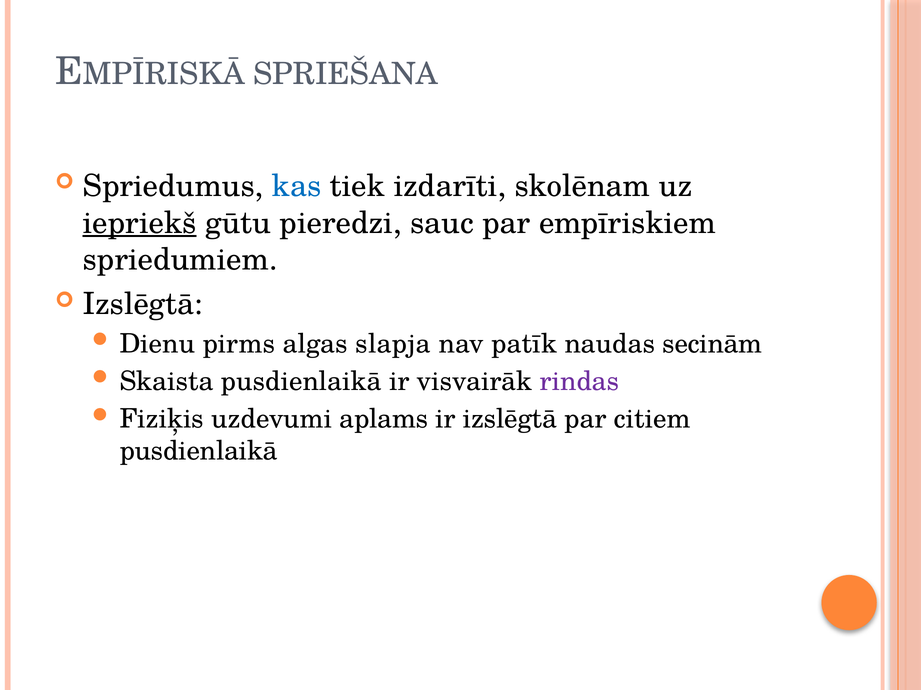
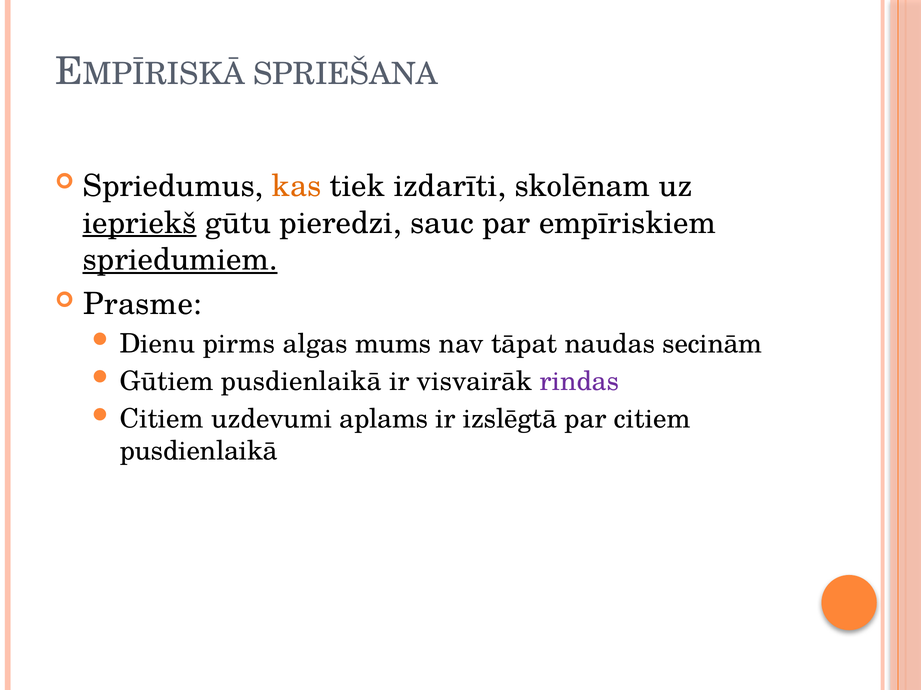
kas colour: blue -> orange (297, 186)
spriedumiem underline: none -> present (180, 260)
Izslēgtā: Izslēgtā -> Prasme (143, 304)
slapja: slapja -> mums (393, 344)
patīk: patīk -> tāpat (524, 344)
Skaista: Skaista -> Gūtiem (167, 382)
Fiziķis: Fiziķis -> Citiem (162, 419)
